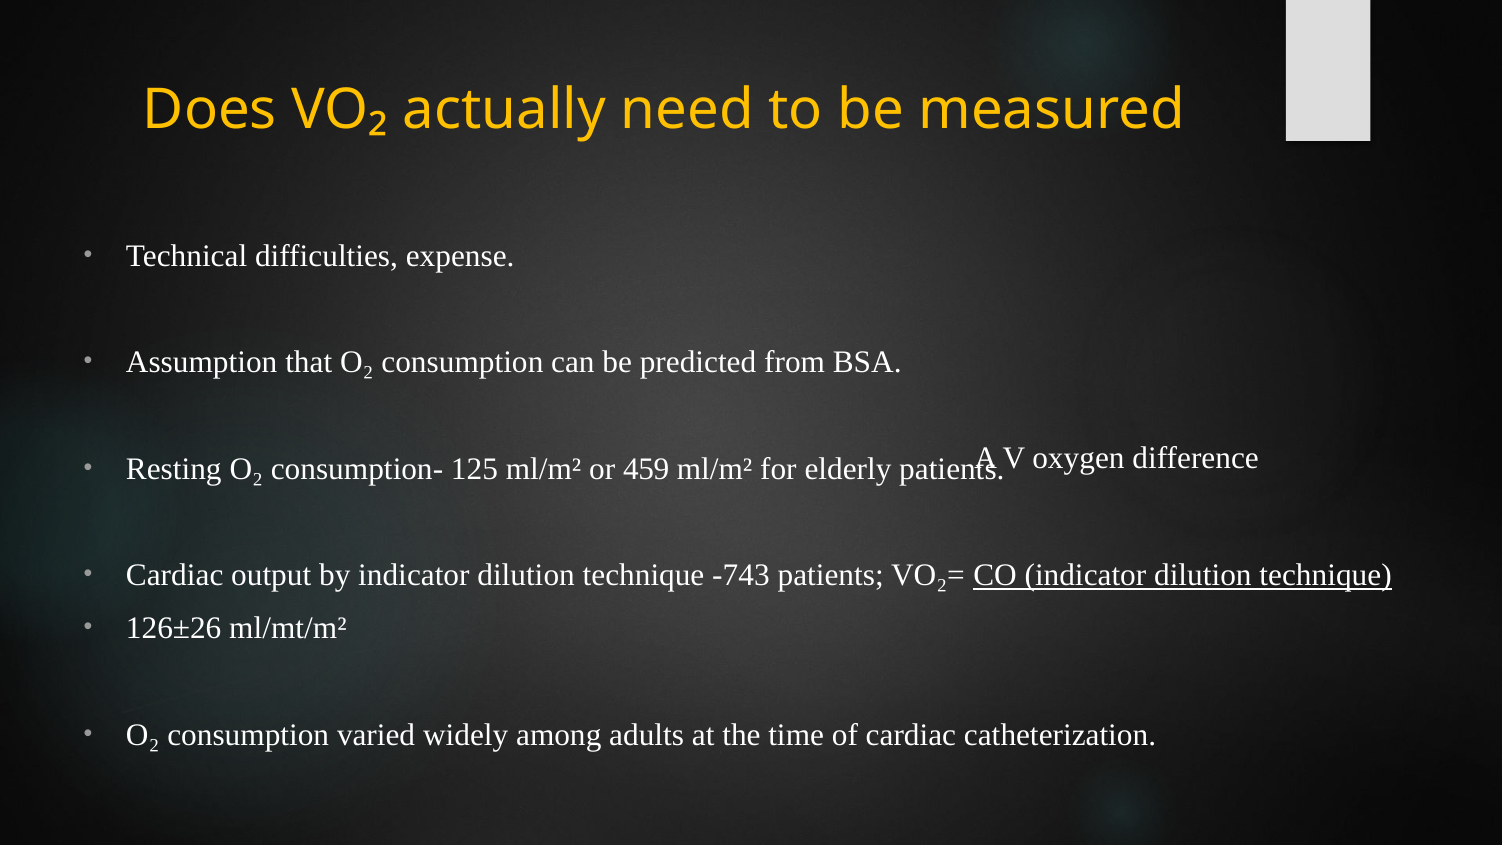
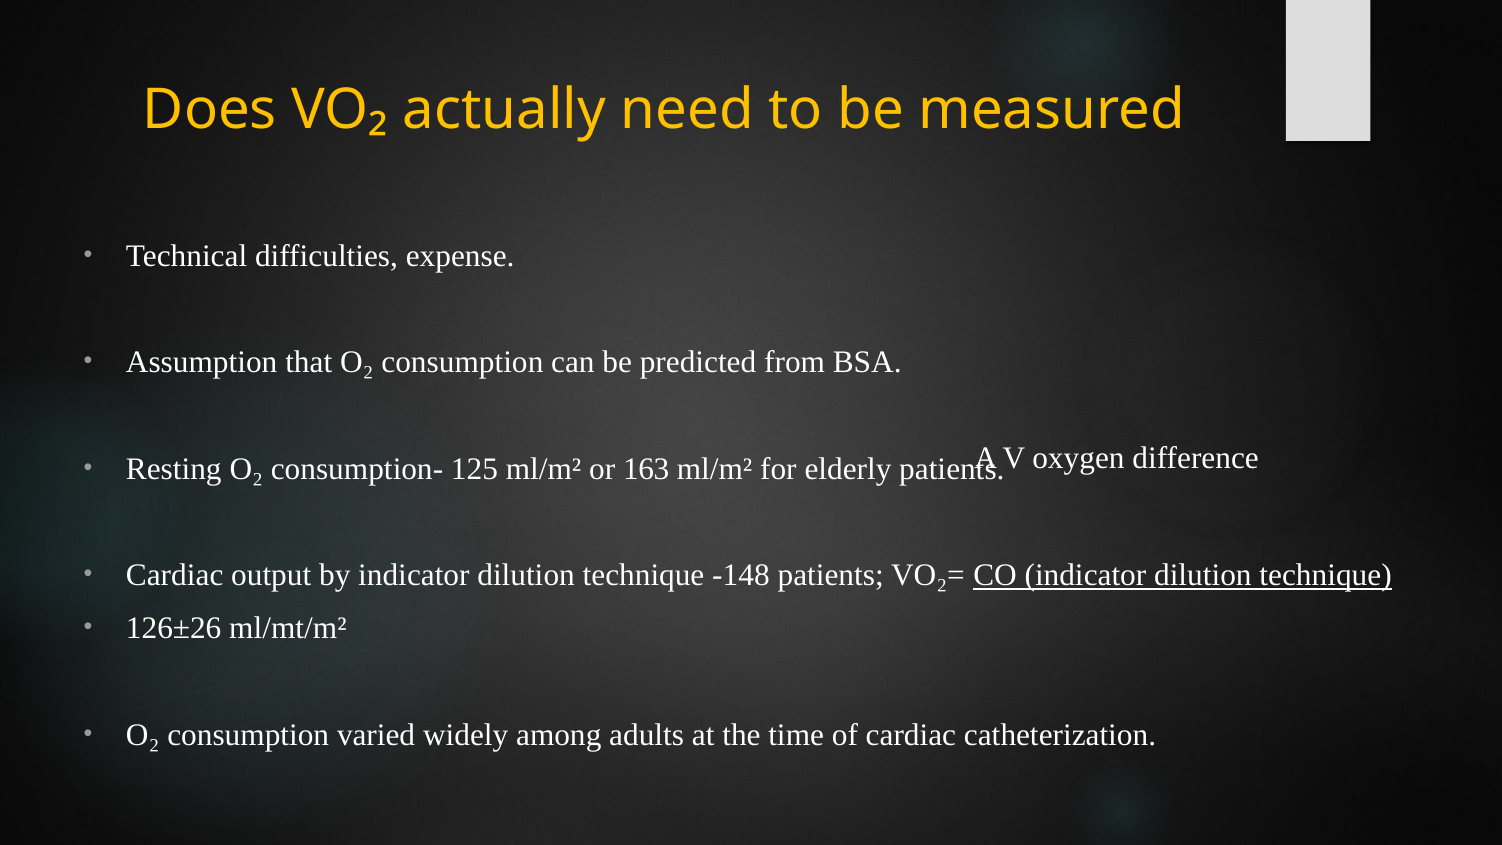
459: 459 -> 163 (646, 469)
-743: -743 -> -148 (741, 575)
